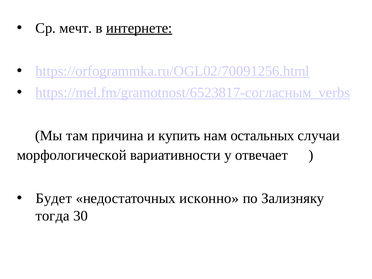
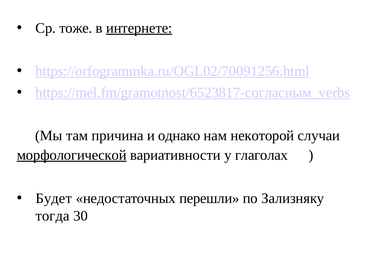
мечт: мечт -> тоже (76, 28)
купить: купить -> однако (179, 136)
остальных: остальных -> некоторой (262, 136)
морфологической underline: none -> present (72, 155)
отвечает: отвечает -> глаголах (262, 155)
исконно: исконно -> перешли (209, 198)
